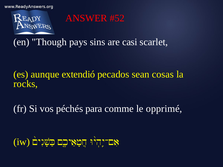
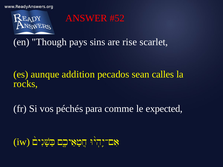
casi: casi -> rise (130, 42)
extendió: extendió -> addition (78, 74)
cosas: cosas -> calles (163, 74)
opprimé: opprimé -> expected (164, 109)
